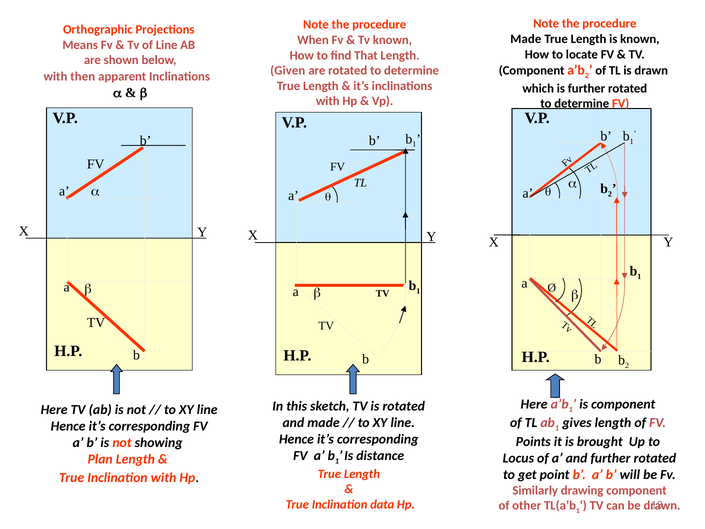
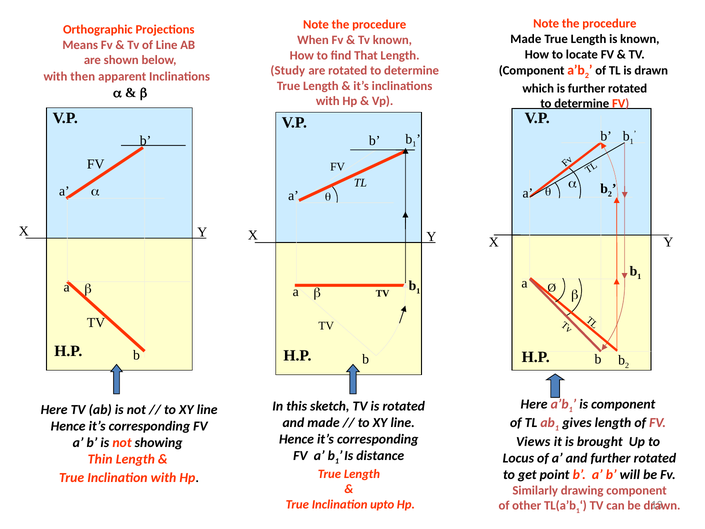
Given: Given -> Study (288, 71)
Points: Points -> Views (533, 441)
Plan: Plan -> Thin (100, 459)
data: data -> upto (382, 504)
